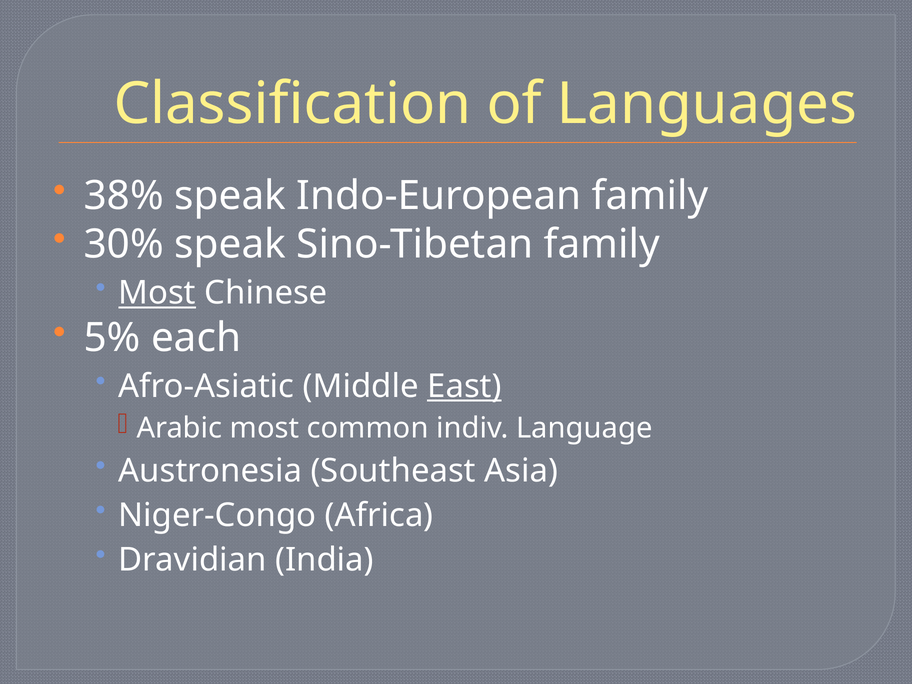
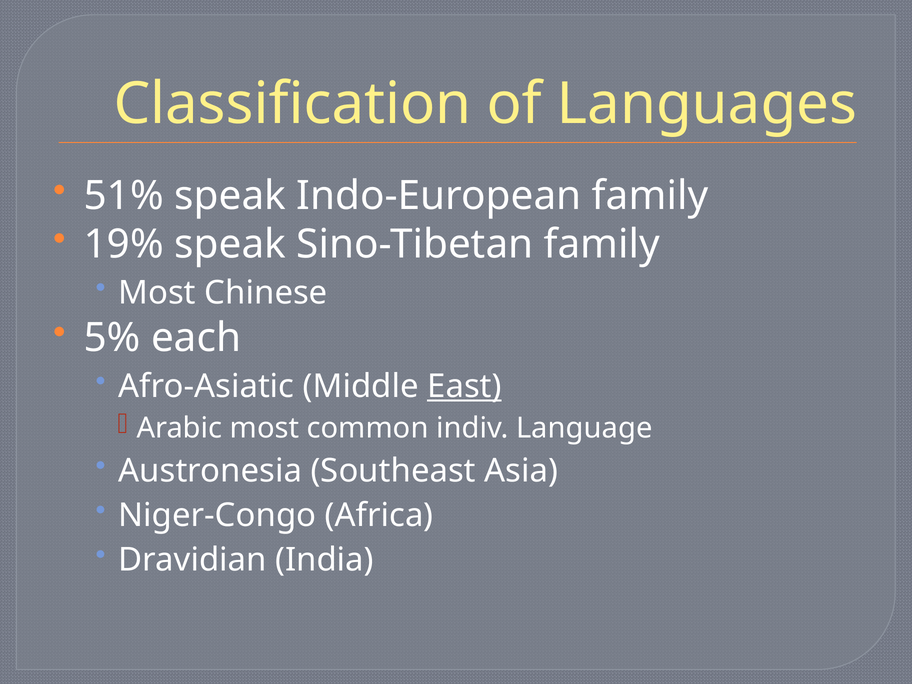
38%: 38% -> 51% (124, 196)
30%: 30% -> 19% (124, 244)
Most underline: present -> none (157, 293)
